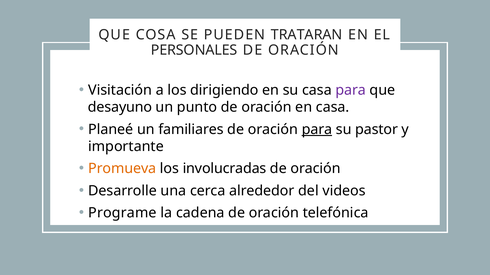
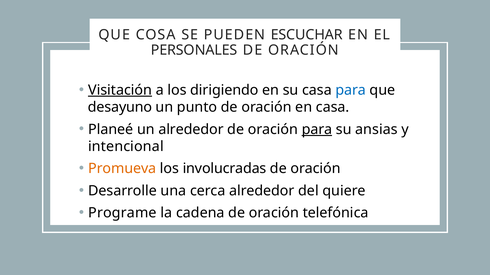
TRATARAN: TRATARAN -> ESCUCHAR (307, 35)
Visitación underline: none -> present (120, 90)
para colour: purple -> blue (351, 90)
un familiares: familiares -> alrededor (191, 130)
pastor: pastor -> ansias (377, 130)
importante: importante -> intencional (126, 147)
videos: videos -> quiere (344, 191)
